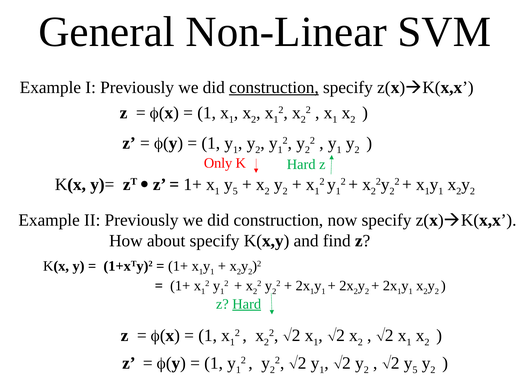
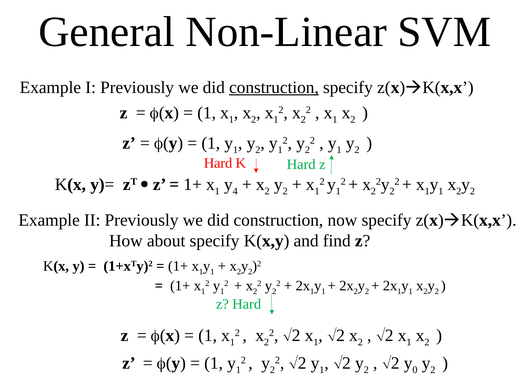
Only: Only -> Hard (218, 163)
1 y 5: 5 -> 4 (235, 191)
Hard underline: present -> none (247, 304)
5: 5 -> 0 (415, 370)
